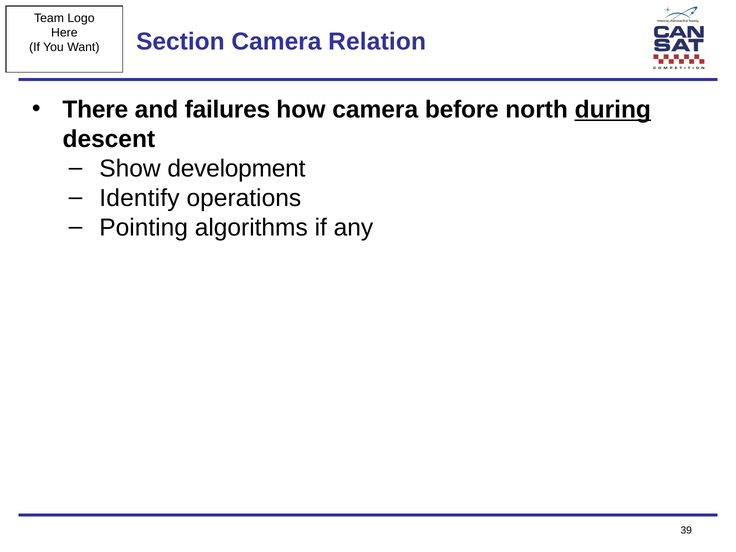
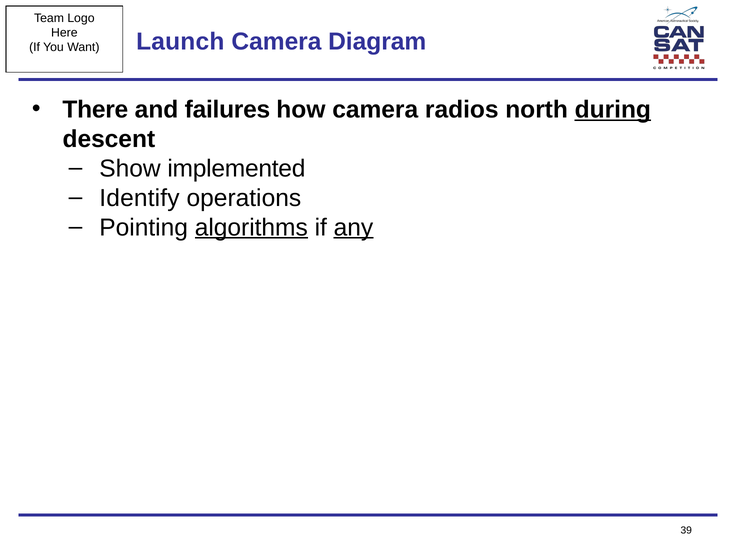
Section: Section -> Launch (180, 42)
Relation: Relation -> Diagram (377, 42)
before: before -> radios (462, 110)
development: development -> implemented (236, 169)
algorithms underline: none -> present (251, 227)
any underline: none -> present (354, 227)
